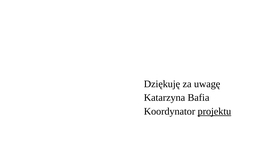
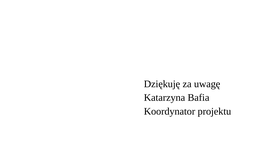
projektu underline: present -> none (214, 111)
